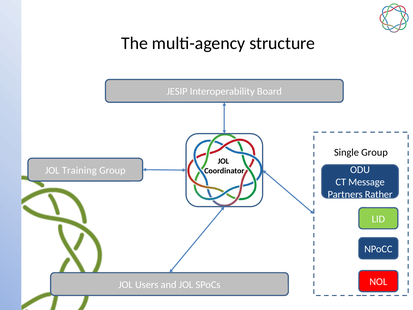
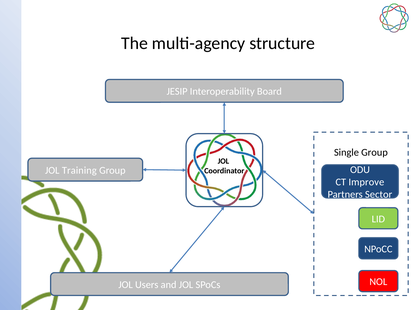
Message: Message -> Improve (366, 182)
Rather: Rather -> Sector (379, 194)
